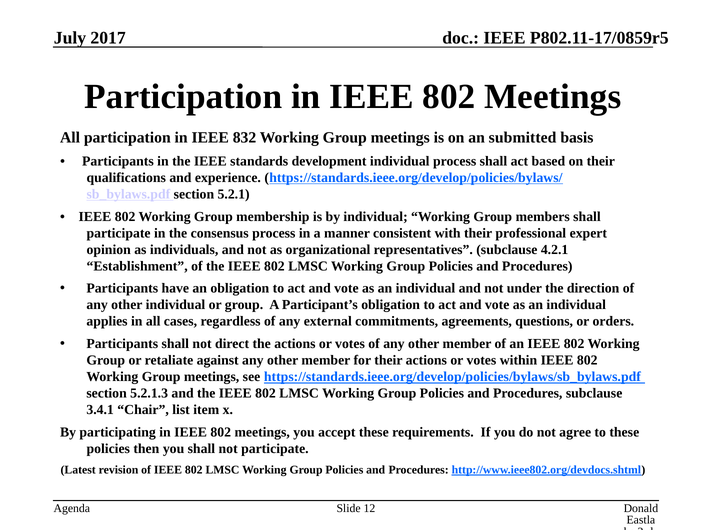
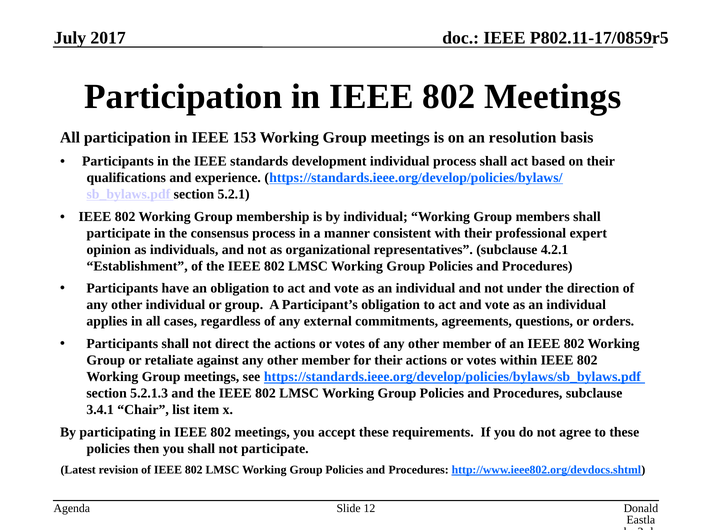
832: 832 -> 153 (244, 138)
submitted: submitted -> resolution (523, 138)
